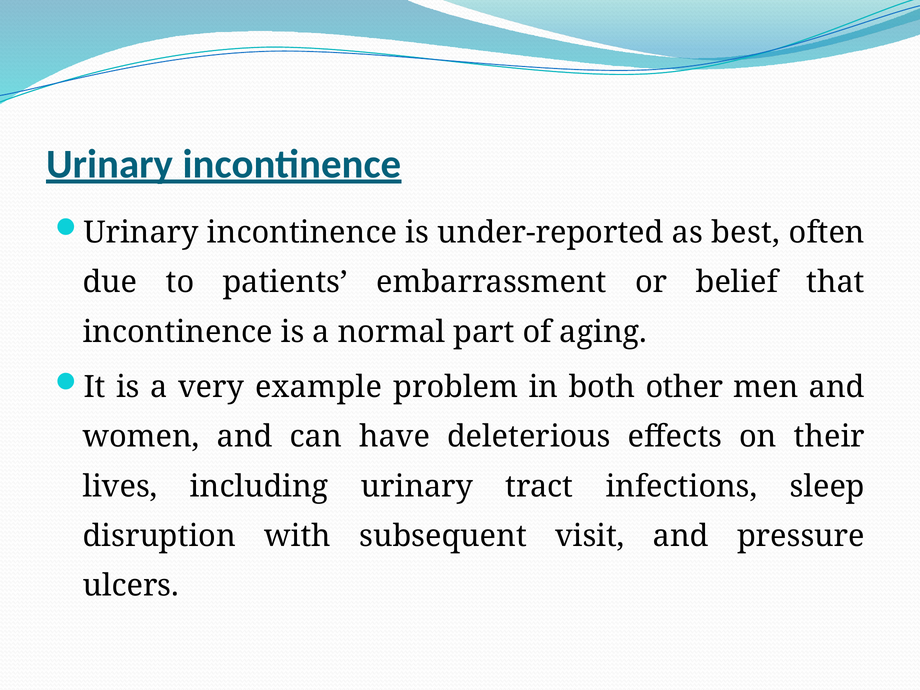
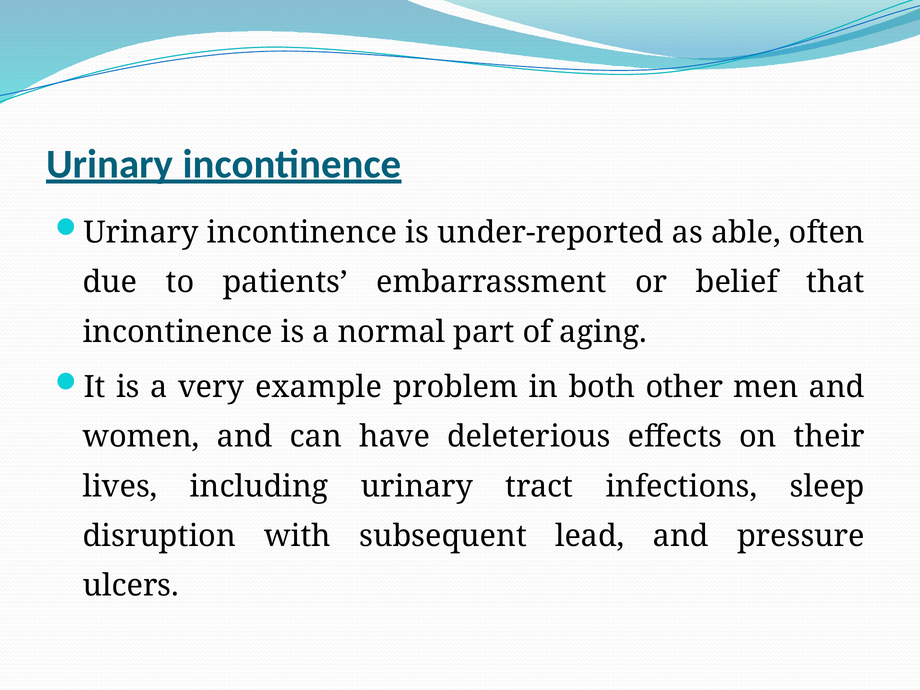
best: best -> able (746, 233)
visit: visit -> lead (590, 536)
